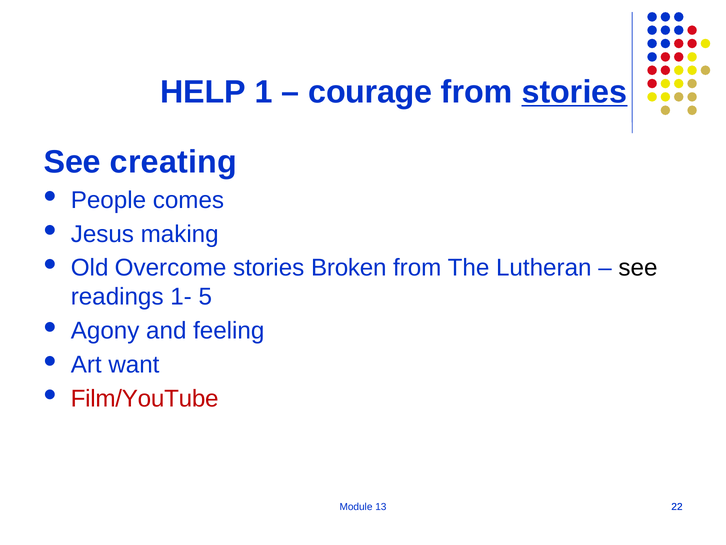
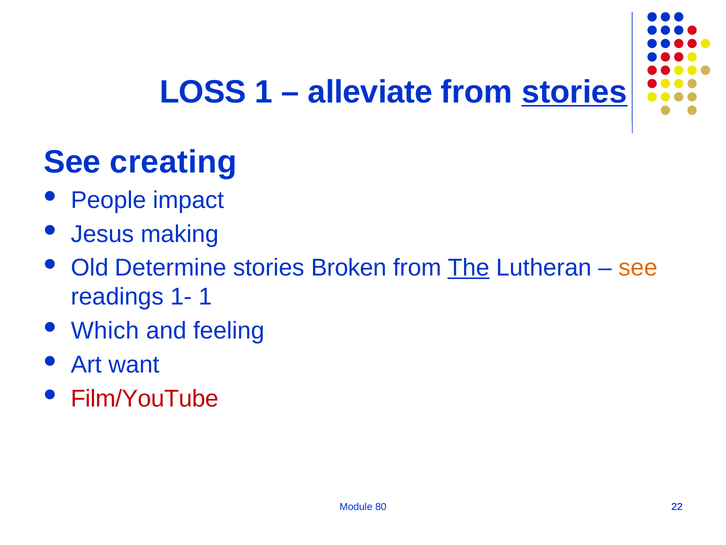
HELP: HELP -> LOSS (203, 92)
courage: courage -> alleviate (370, 92)
comes: comes -> impact (188, 200)
Overcome: Overcome -> Determine (171, 268)
The underline: none -> present (469, 268)
see colour: black -> orange (638, 268)
1- 5: 5 -> 1 (205, 297)
Agony: Agony -> Which (105, 331)
13: 13 -> 80 (381, 506)
